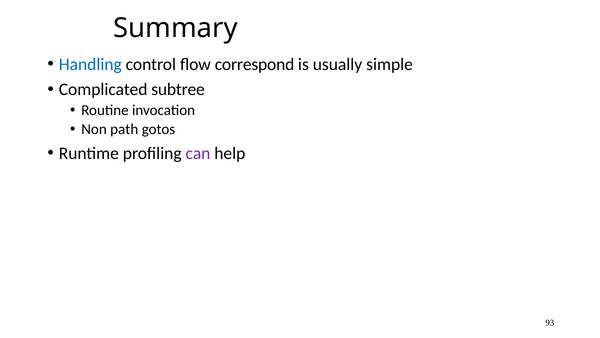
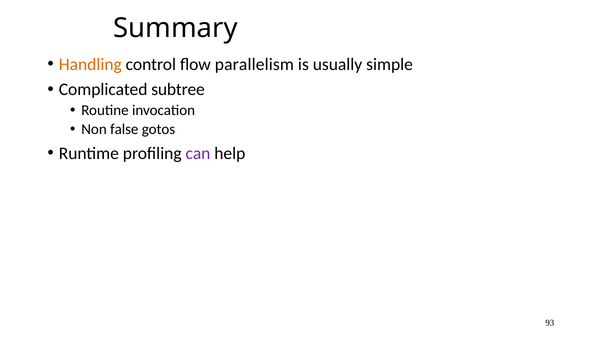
Handling colour: blue -> orange (90, 64)
correspond: correspond -> parallelism (254, 64)
path: path -> false (124, 129)
